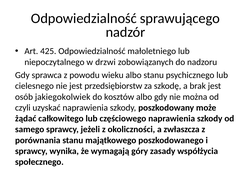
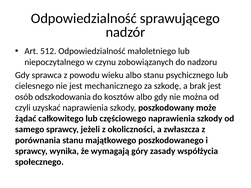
425: 425 -> 512 (48, 51)
drzwi: drzwi -> czynu (106, 62)
przedsiębiorstw: przedsiębiorstw -> mechanicznego (113, 86)
jakiegokolwiek: jakiegokolwiek -> odszkodowania (63, 97)
